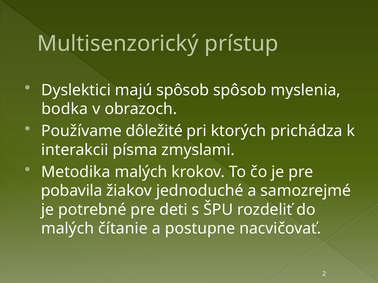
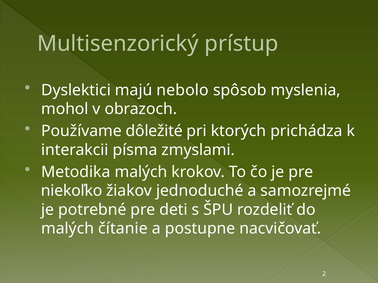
majú spôsob: spôsob -> nebolo (183, 90)
bodka: bodka -> mohol (65, 109)
pobavila: pobavila -> niekoľko (72, 191)
